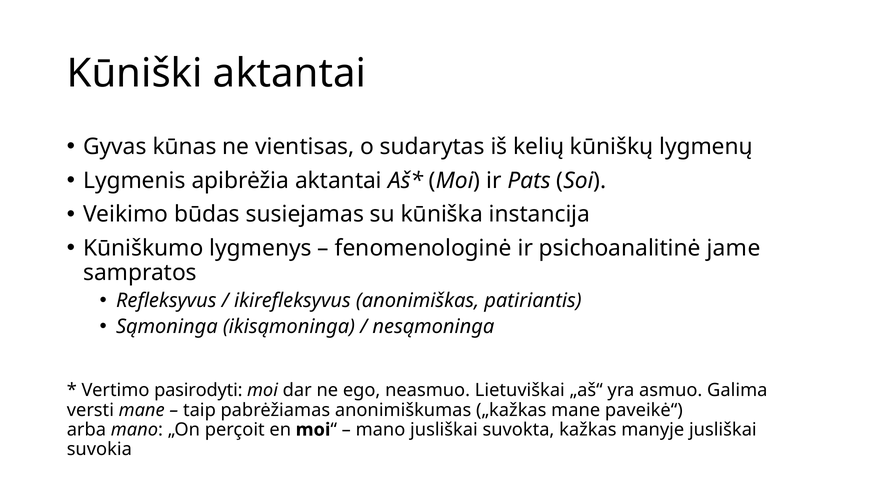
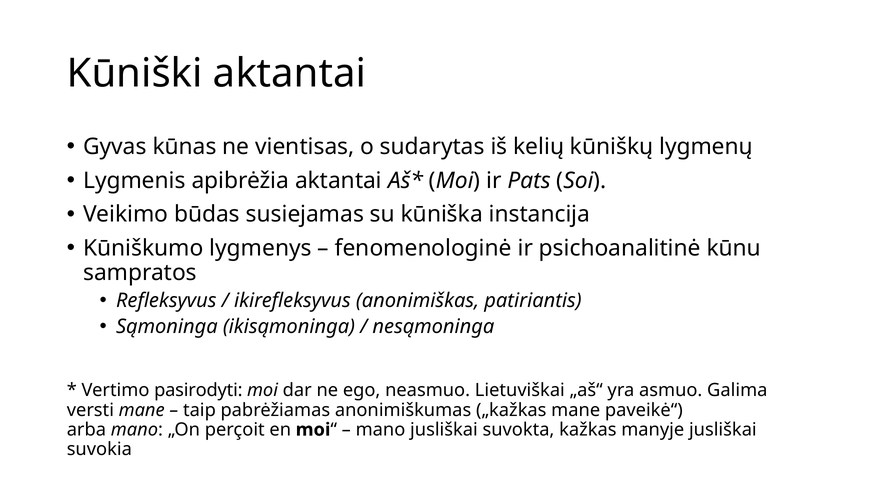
jame: jame -> kūnu (734, 248)
